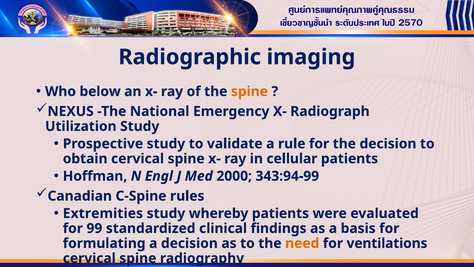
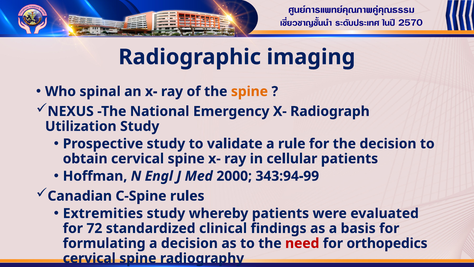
below: below -> spinal (100, 91)
99: 99 -> 72 (94, 228)
need colour: orange -> red (302, 243)
ventilations: ventilations -> orthopedics (387, 243)
